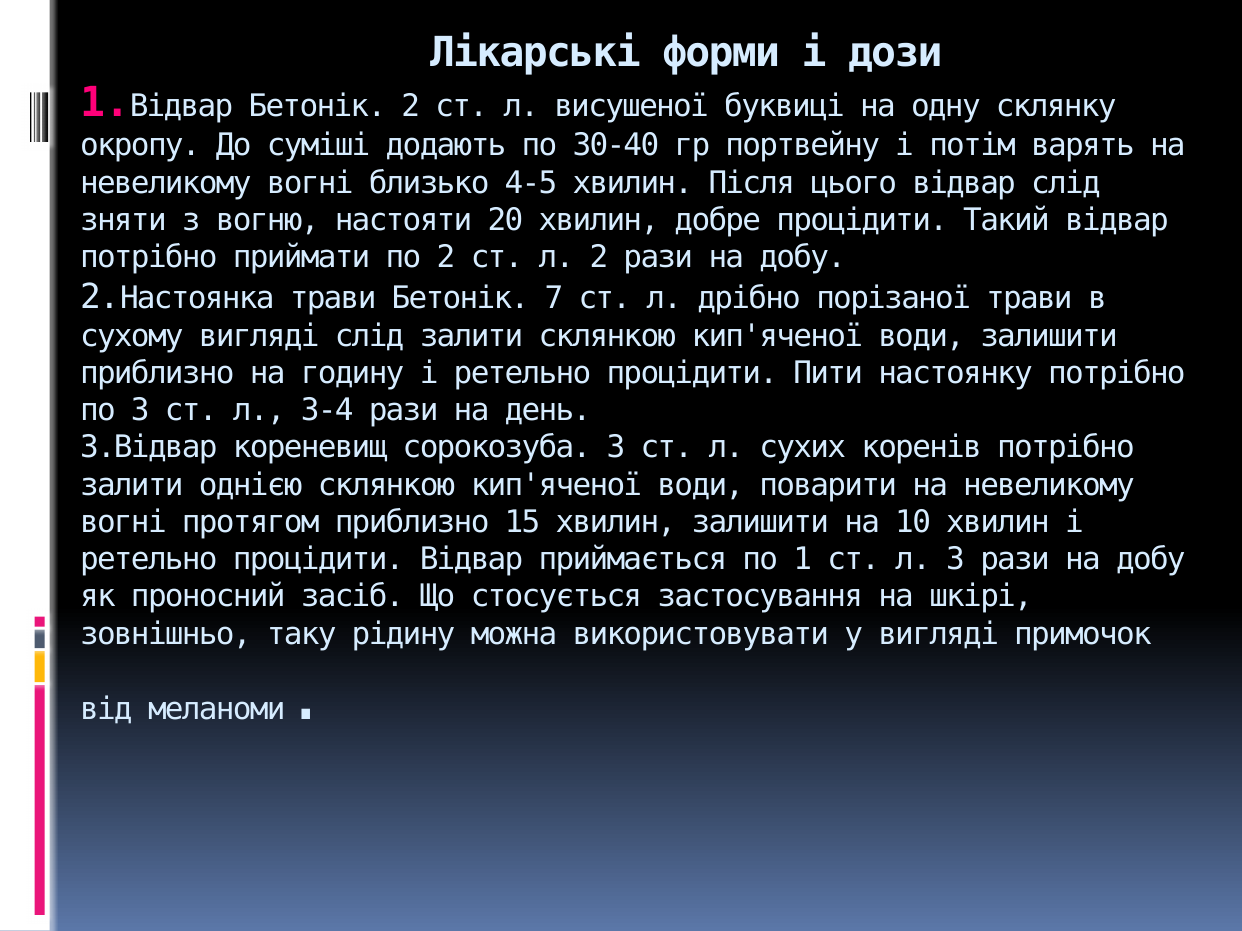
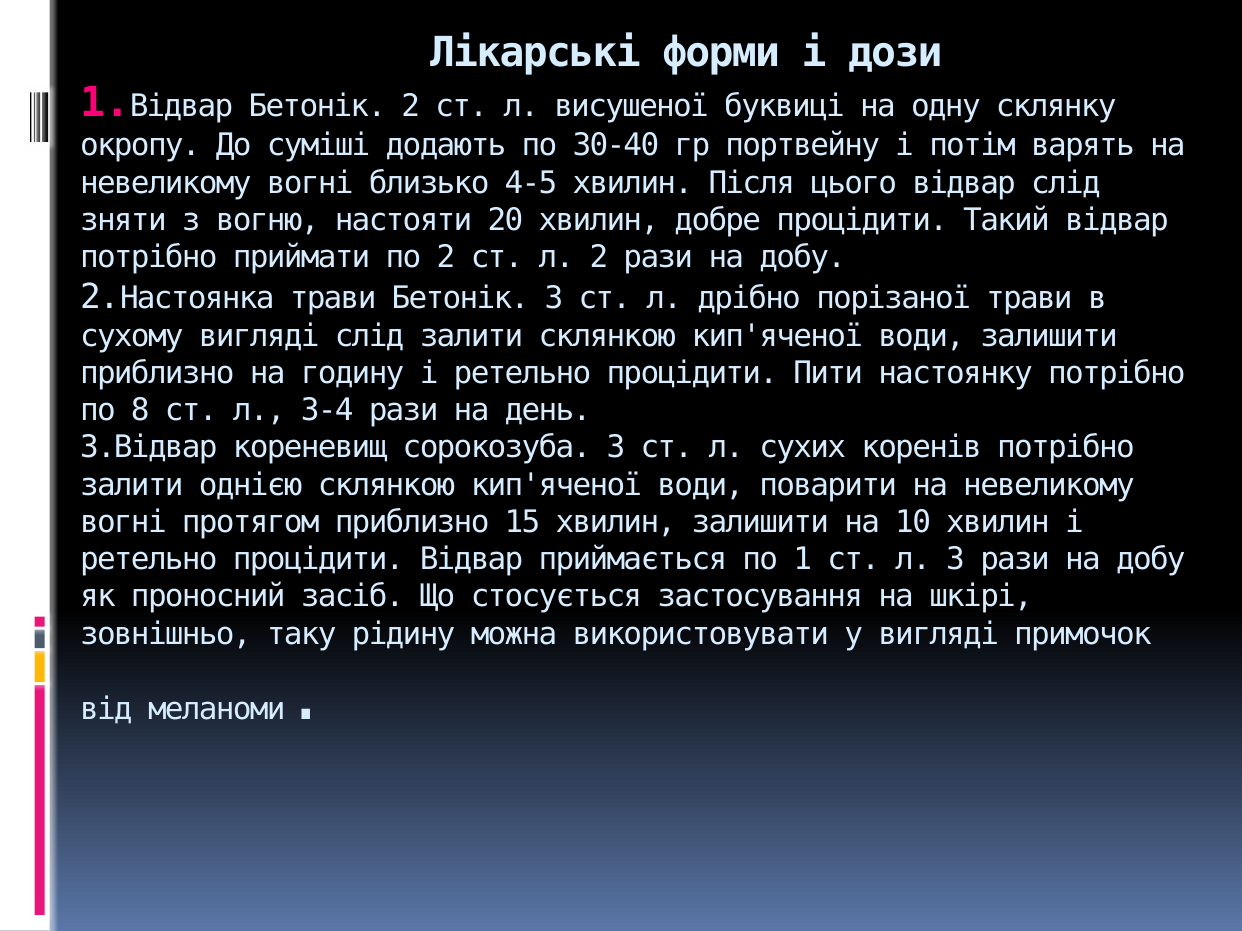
Бетонік 7: 7 -> 3 (554, 298)
по 3: 3 -> 8 (140, 411)
